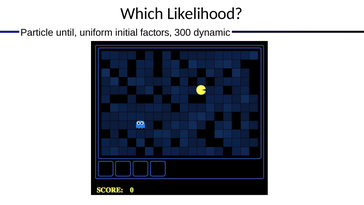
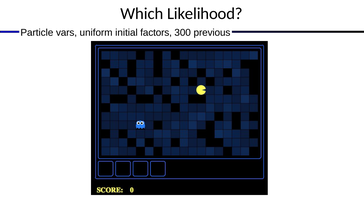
until: until -> vars (67, 32)
dynamic: dynamic -> previous (212, 32)
